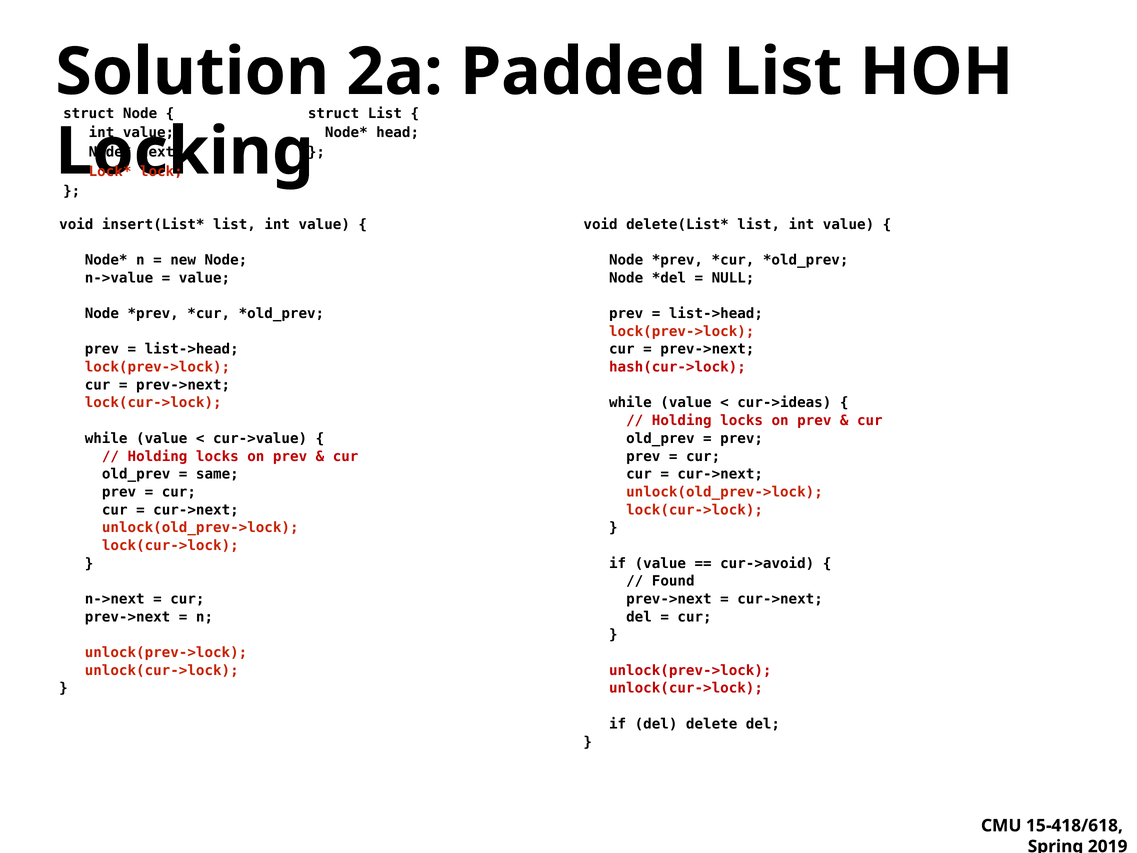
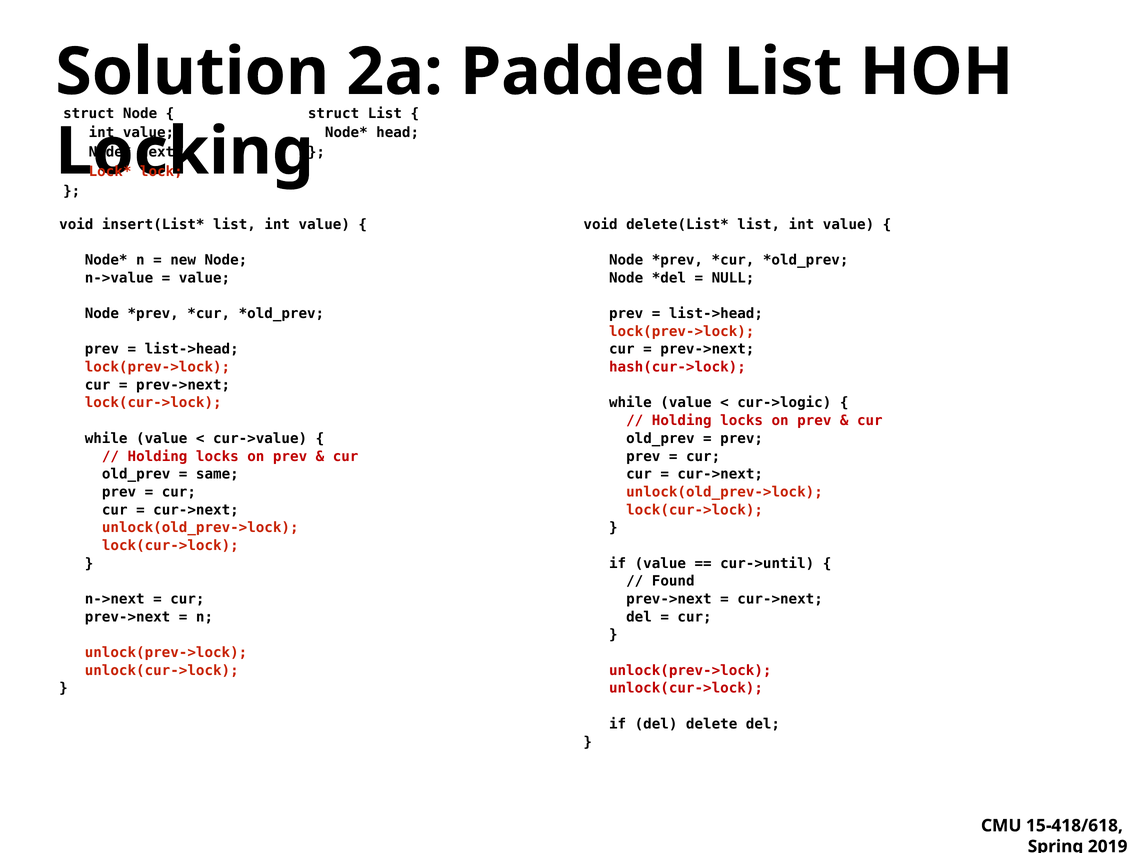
cur->ideas: cur->ideas -> cur->logic (784, 403)
cur->avoid: cur->avoid -> cur->until (767, 563)
